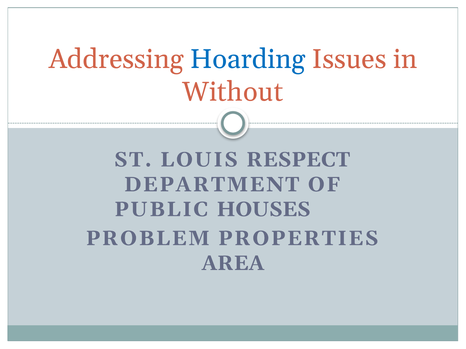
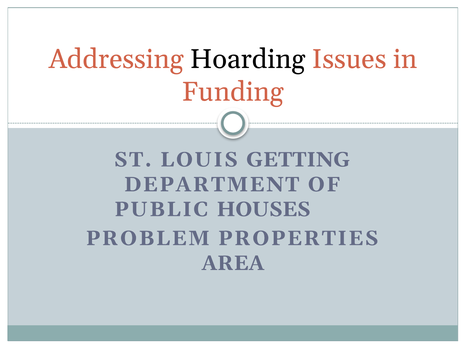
Hoarding colour: blue -> black (248, 59)
Without: Without -> Funding (233, 92)
RESPECT: RESPECT -> GETTING (298, 160)
